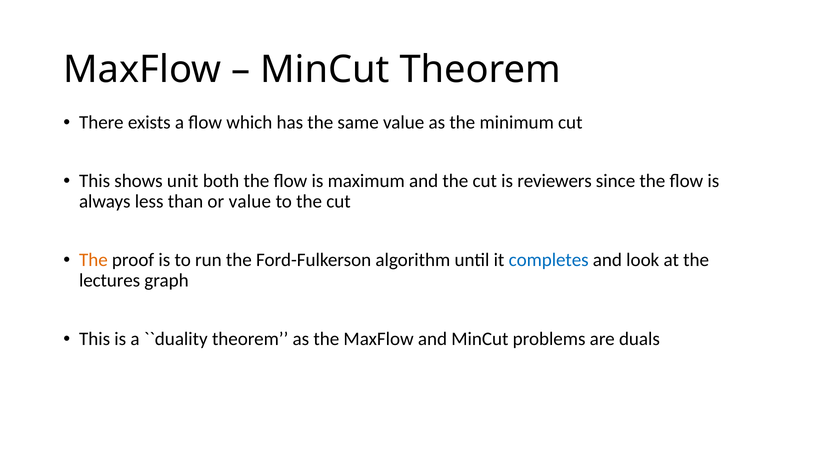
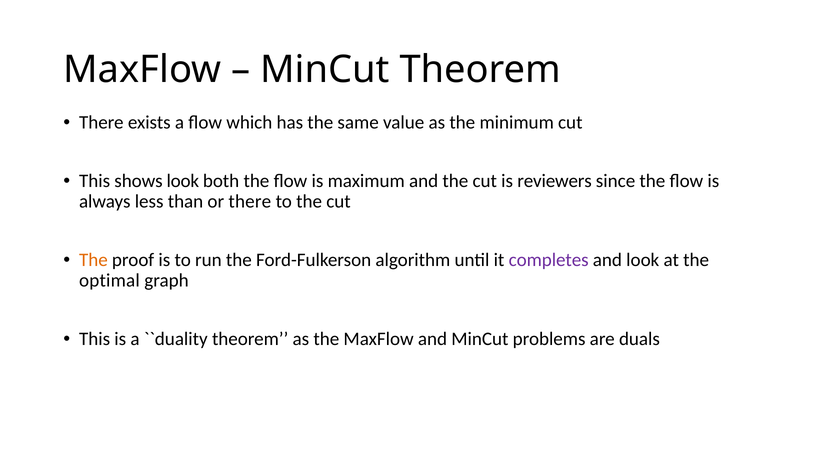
shows unit: unit -> look (183, 181)
or value: value -> there (250, 202)
completes colour: blue -> purple (549, 260)
lectures: lectures -> optimal (109, 281)
